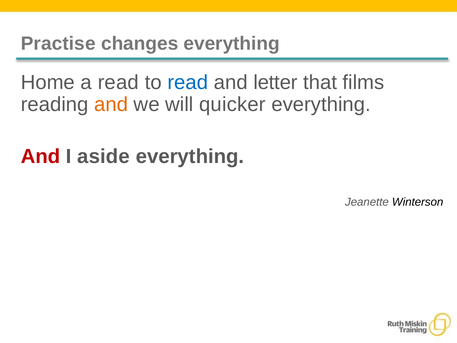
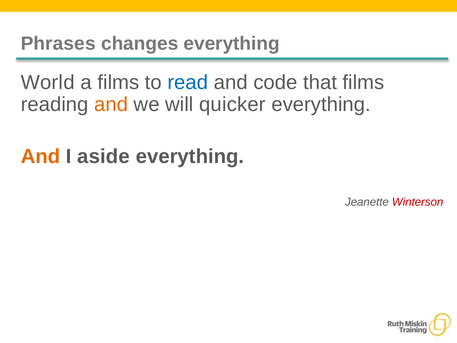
Practise: Practise -> Phrases (58, 44)
Home: Home -> World (48, 82)
a read: read -> films (118, 82)
letter: letter -> code (275, 82)
And colour: red -> orange (40, 156)
Winterson colour: black -> red (418, 202)
